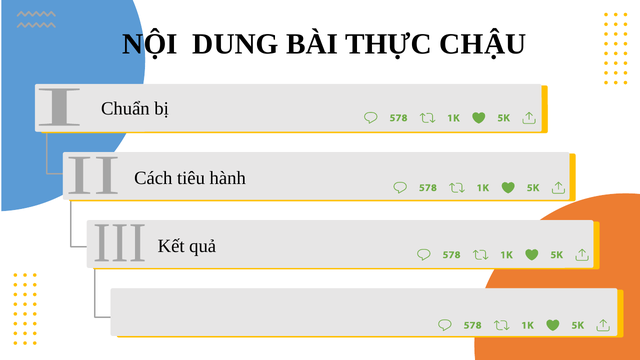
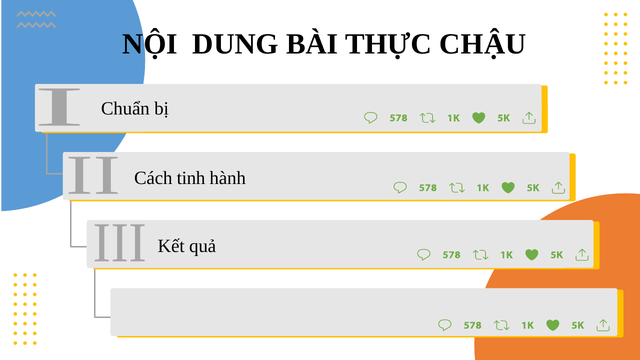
tiêu: tiêu -> tinh (191, 178)
